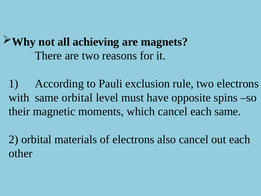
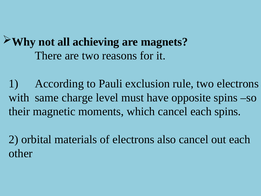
same orbital: orbital -> charge (77, 97)
each same: same -> spins (228, 111)
